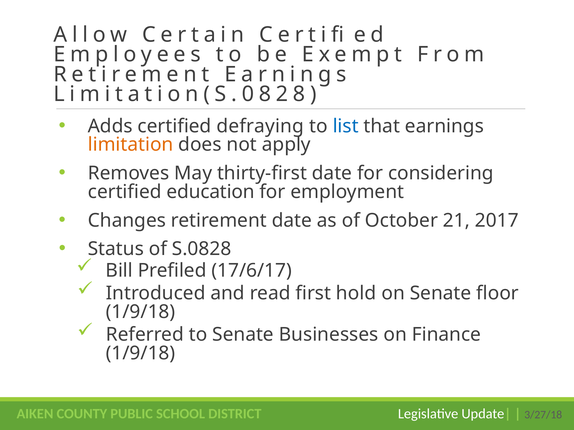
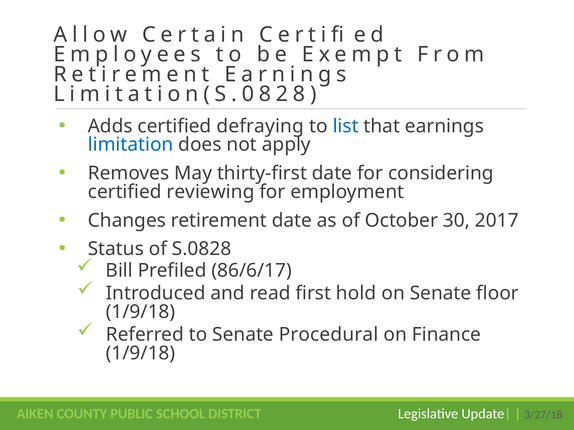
limitation colour: orange -> blue (131, 145)
education: education -> reviewing (211, 192)
21: 21 -> 30 (457, 221)
17/6/17: 17/6/17 -> 86/6/17 (252, 271)
Businesses: Businesses -> Procedural (329, 335)
